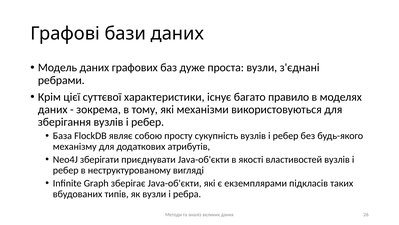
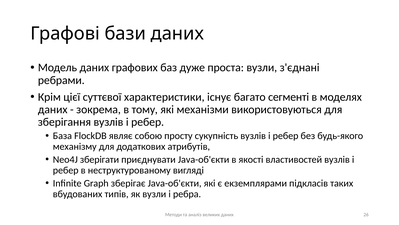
правило: правило -> сегменті (289, 97)
